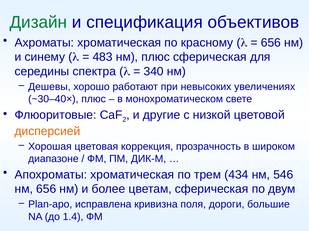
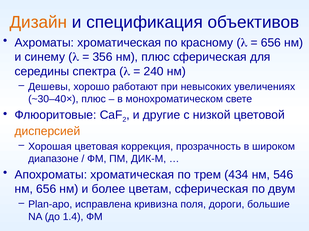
Дизайн colour: green -> orange (38, 22)
483: 483 -> 356 (103, 57)
340: 340 -> 240 (154, 72)
